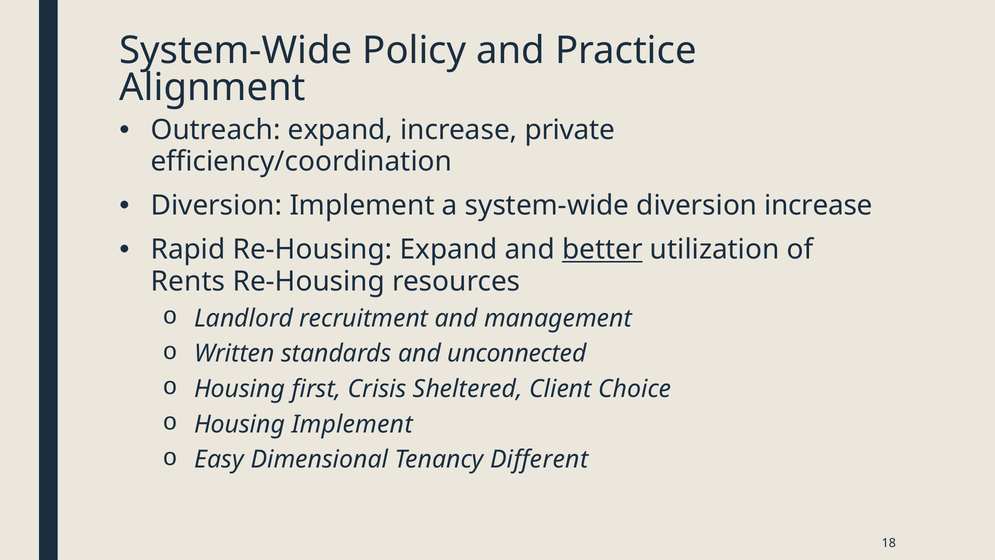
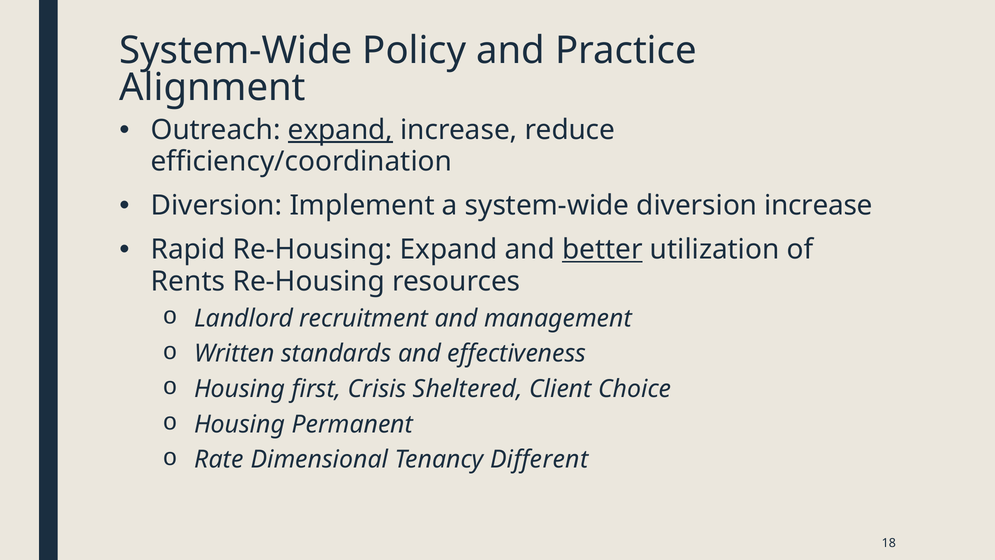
expand underline: none -> present (340, 130)
private: private -> reduce (570, 130)
unconnected: unconnected -> effectiveness (517, 354)
Housing Implement: Implement -> Permanent (352, 424)
Easy: Easy -> Rate (219, 459)
